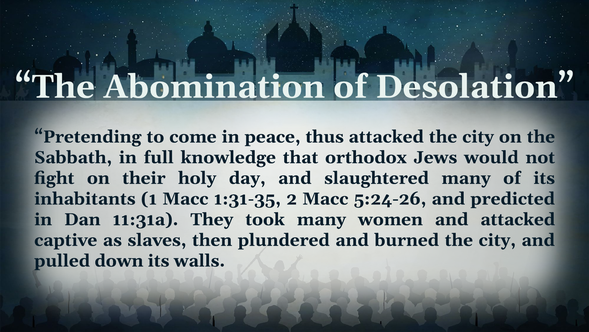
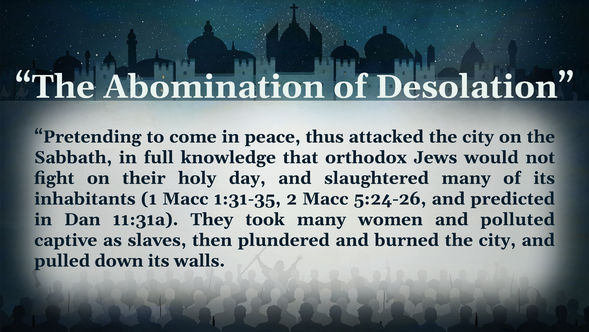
and attacked: attacked -> polluted (518, 219)
